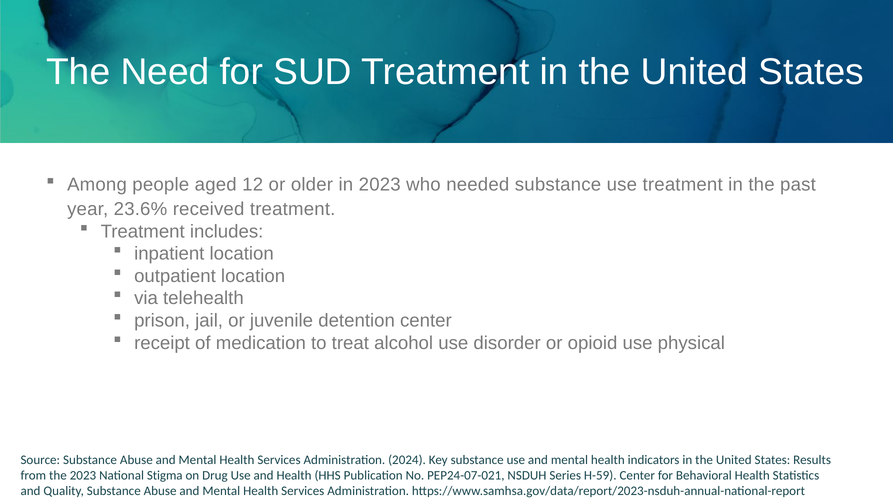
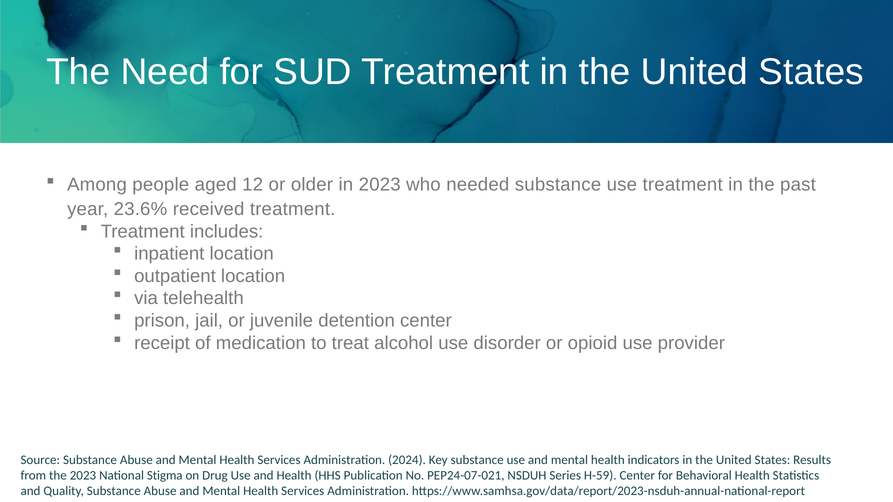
physical: physical -> provider (691, 343)
